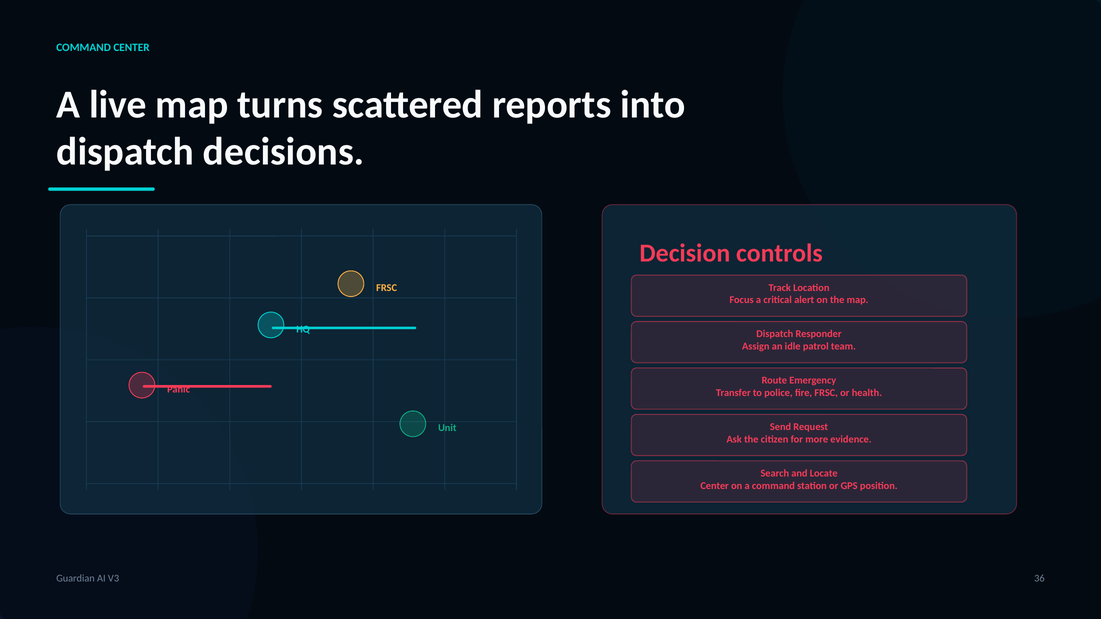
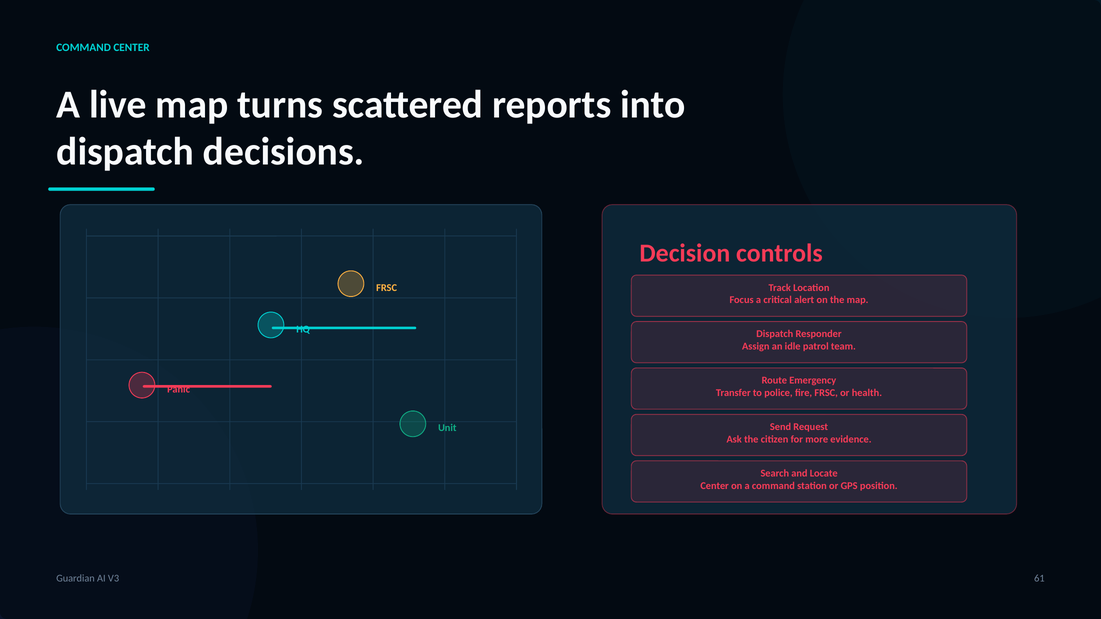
36: 36 -> 61 (1039, 579)
